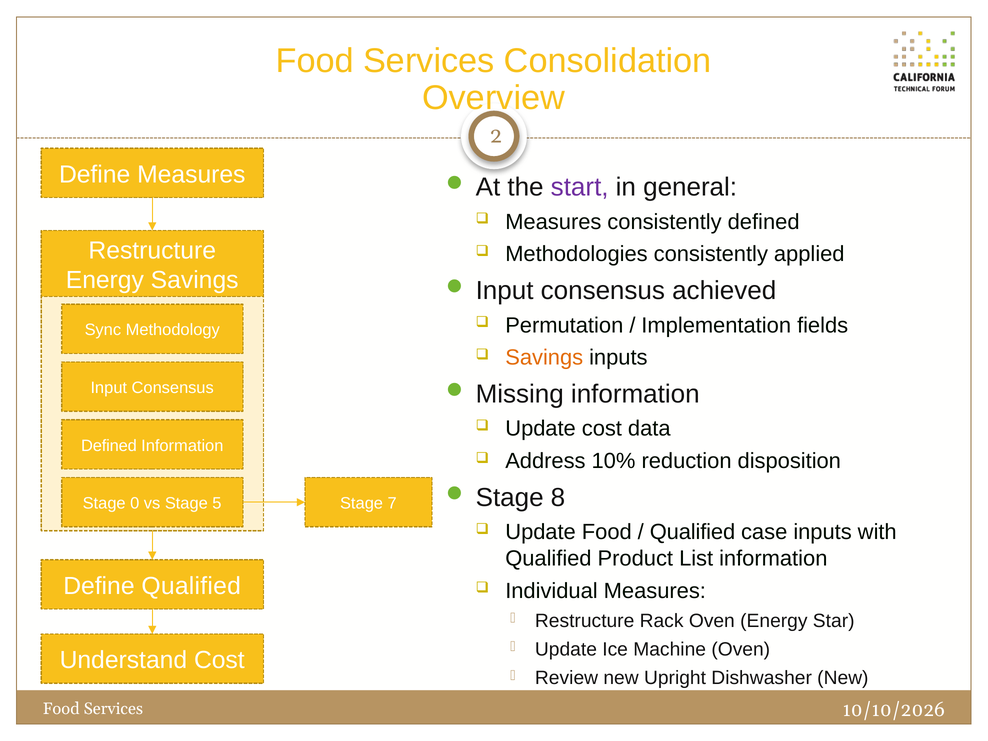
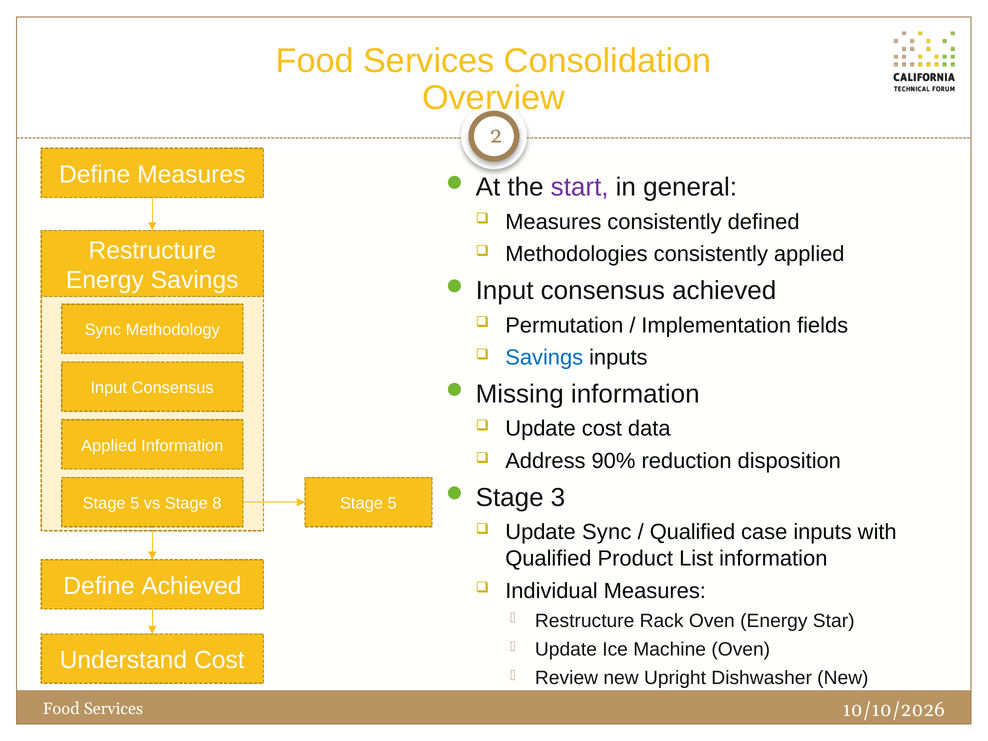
Savings colour: orange -> blue (544, 358)
Defined: Defined -> Applied (109, 446)
10%: 10% -> 90% (613, 461)
8: 8 -> 3 (558, 498)
0: 0 -> 5 (135, 503)
5: 5 -> 8 (217, 503)
7: 7 -> 5 (392, 503)
Update Food: Food -> Sync (607, 532)
Define Qualified: Qualified -> Achieved (191, 586)
